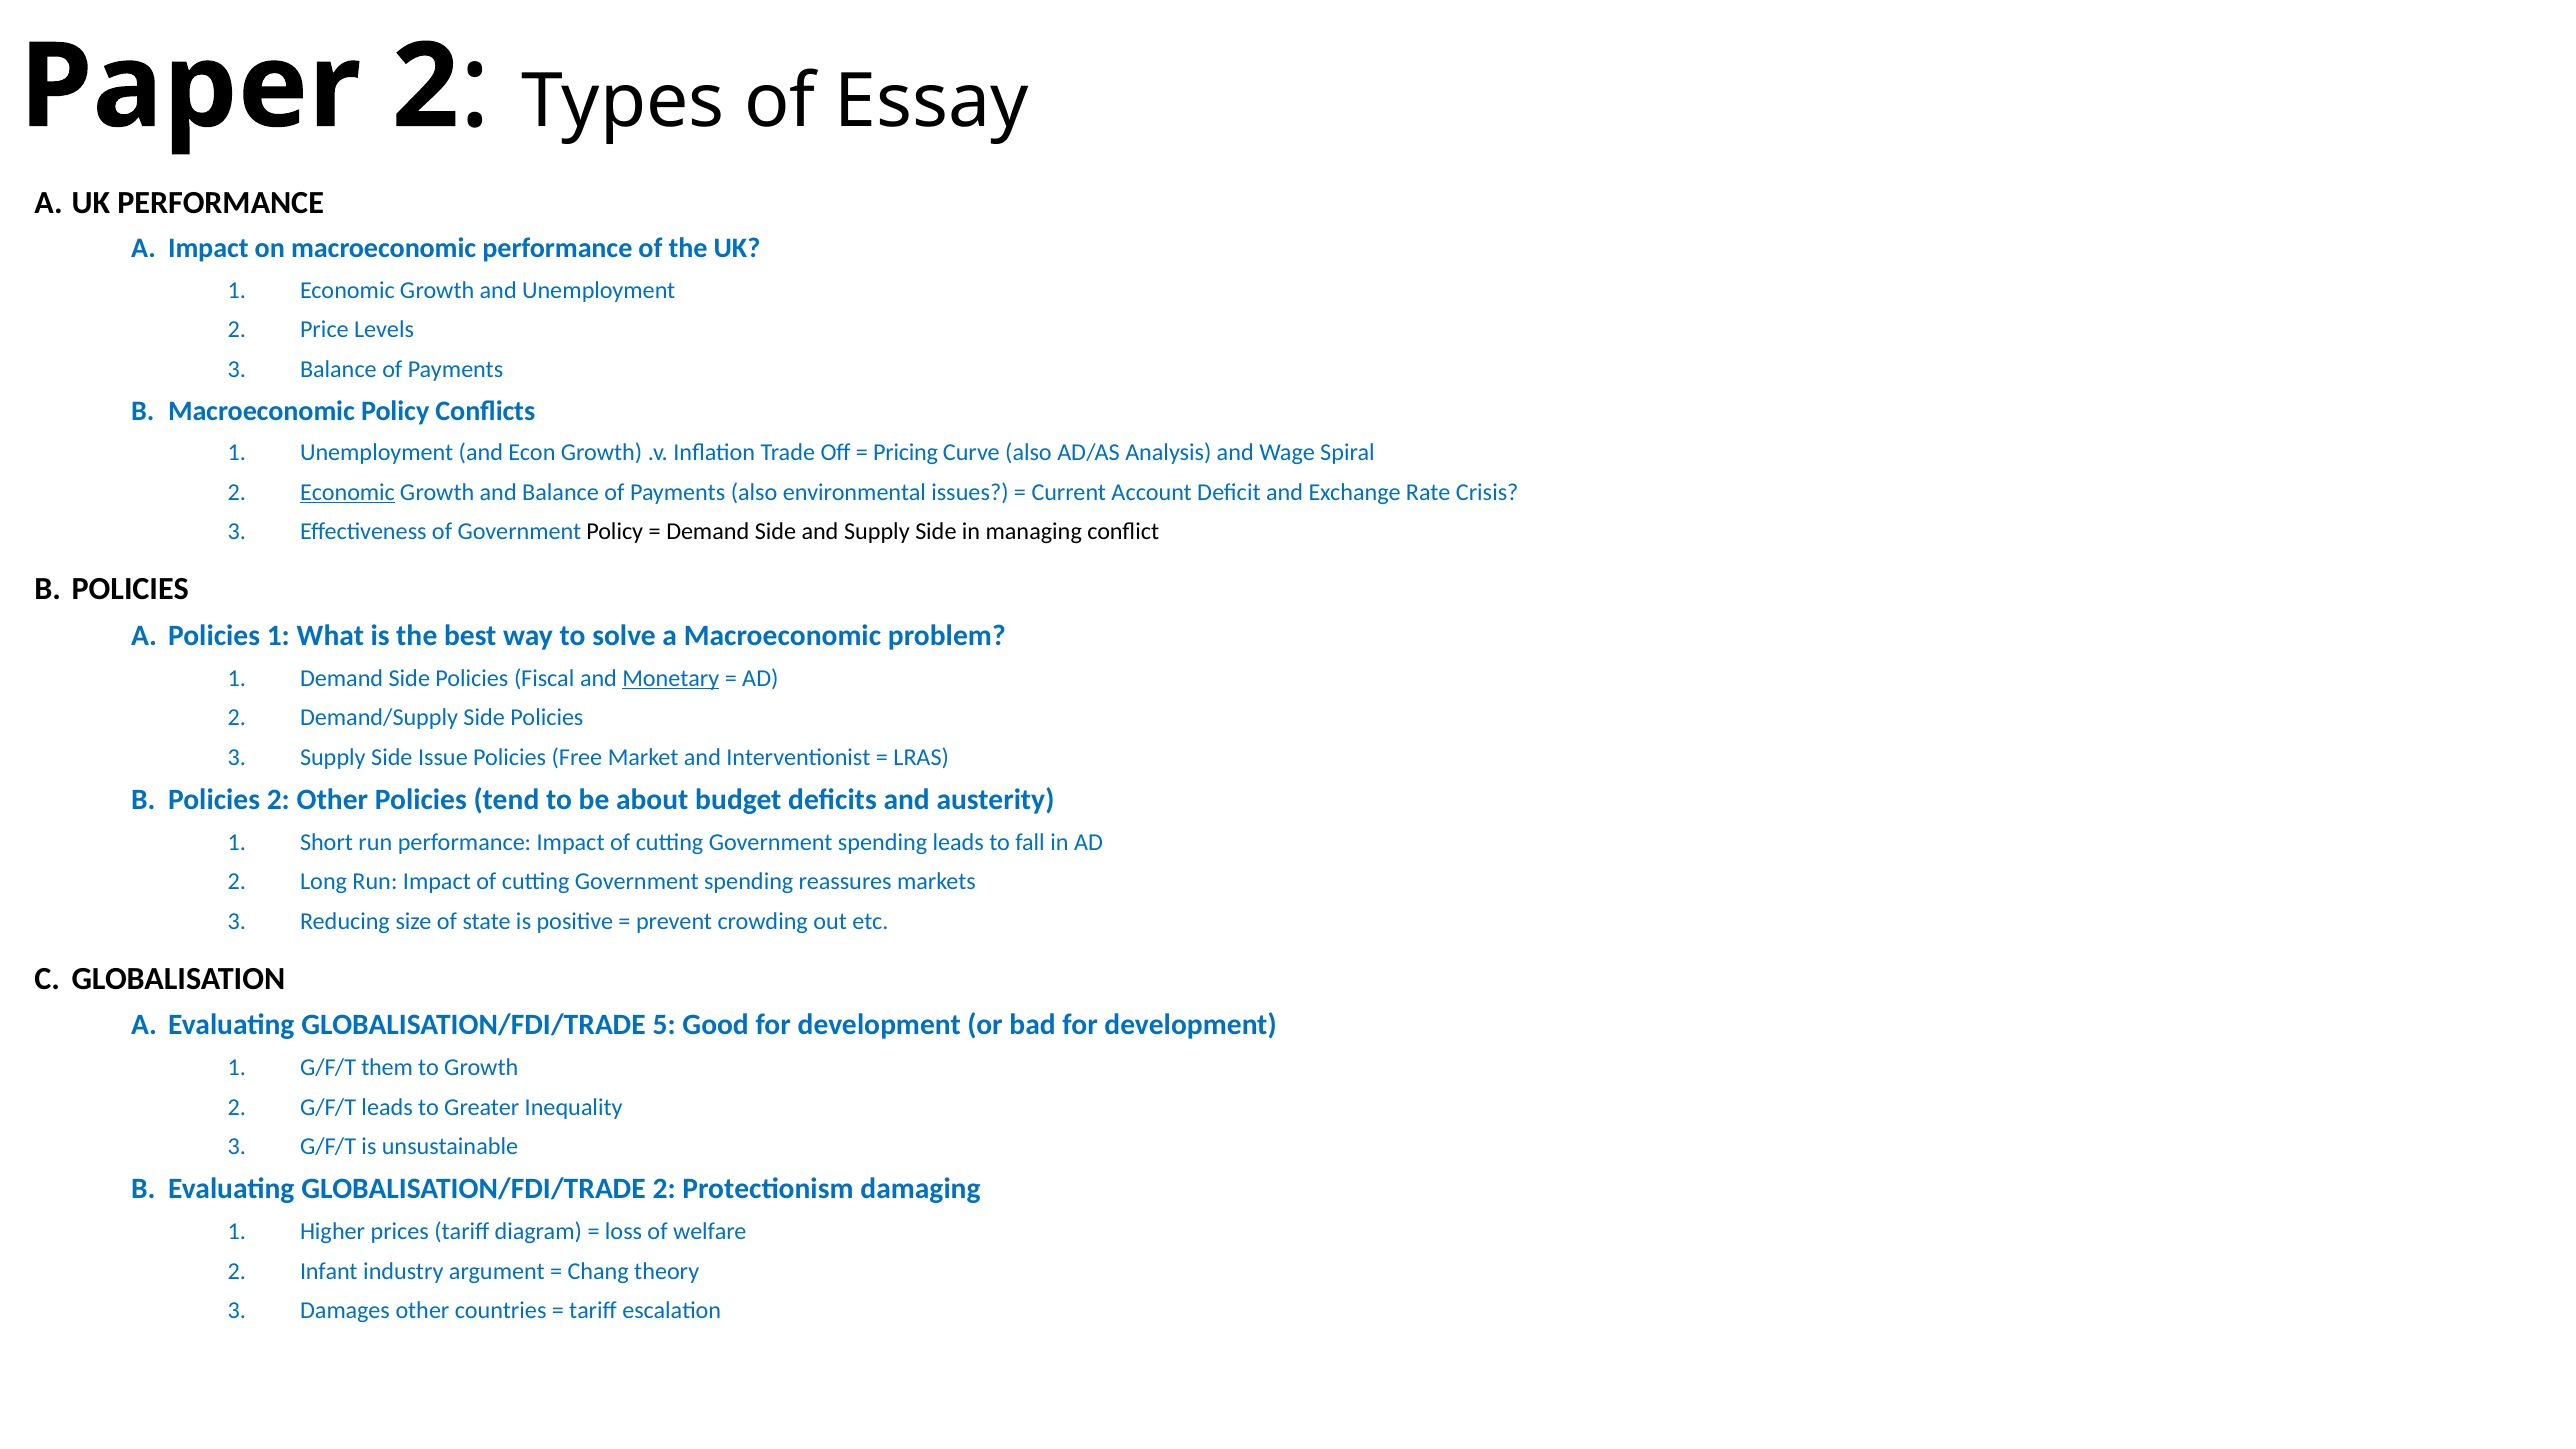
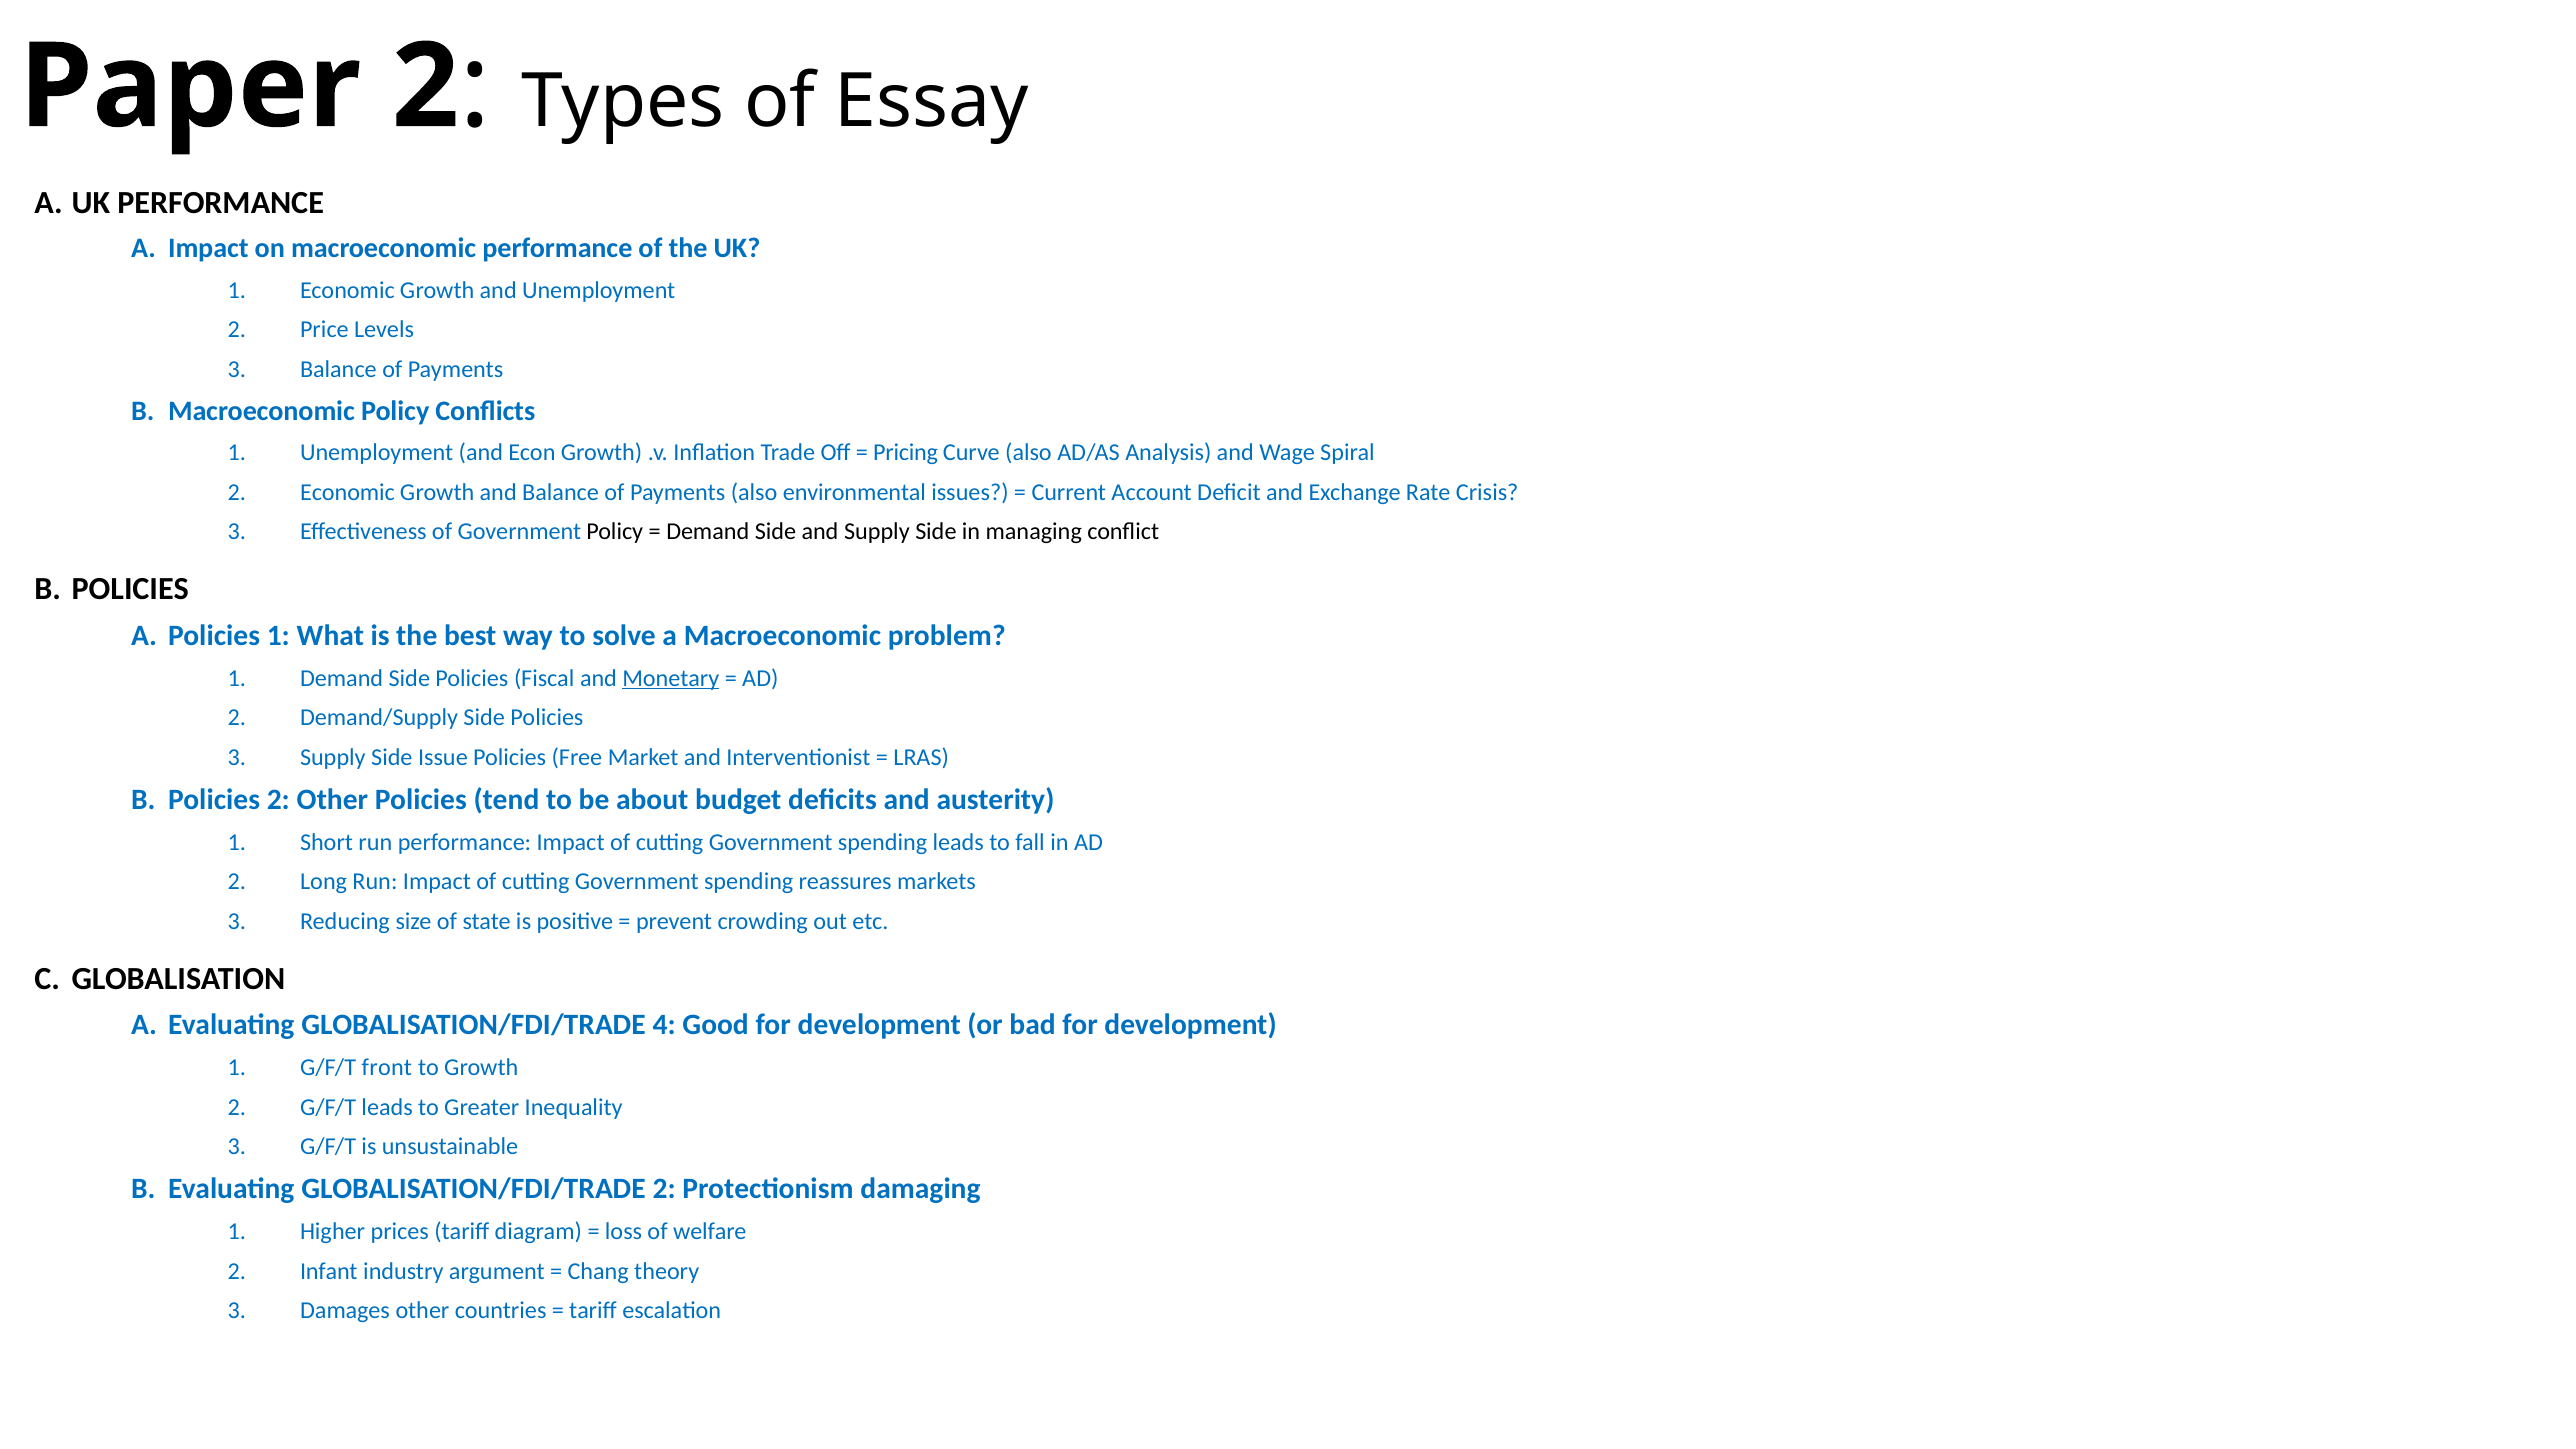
Economic underline: present -> none (347, 492)
5: 5 -> 4 (664, 1025)
them: them -> front (387, 1068)
